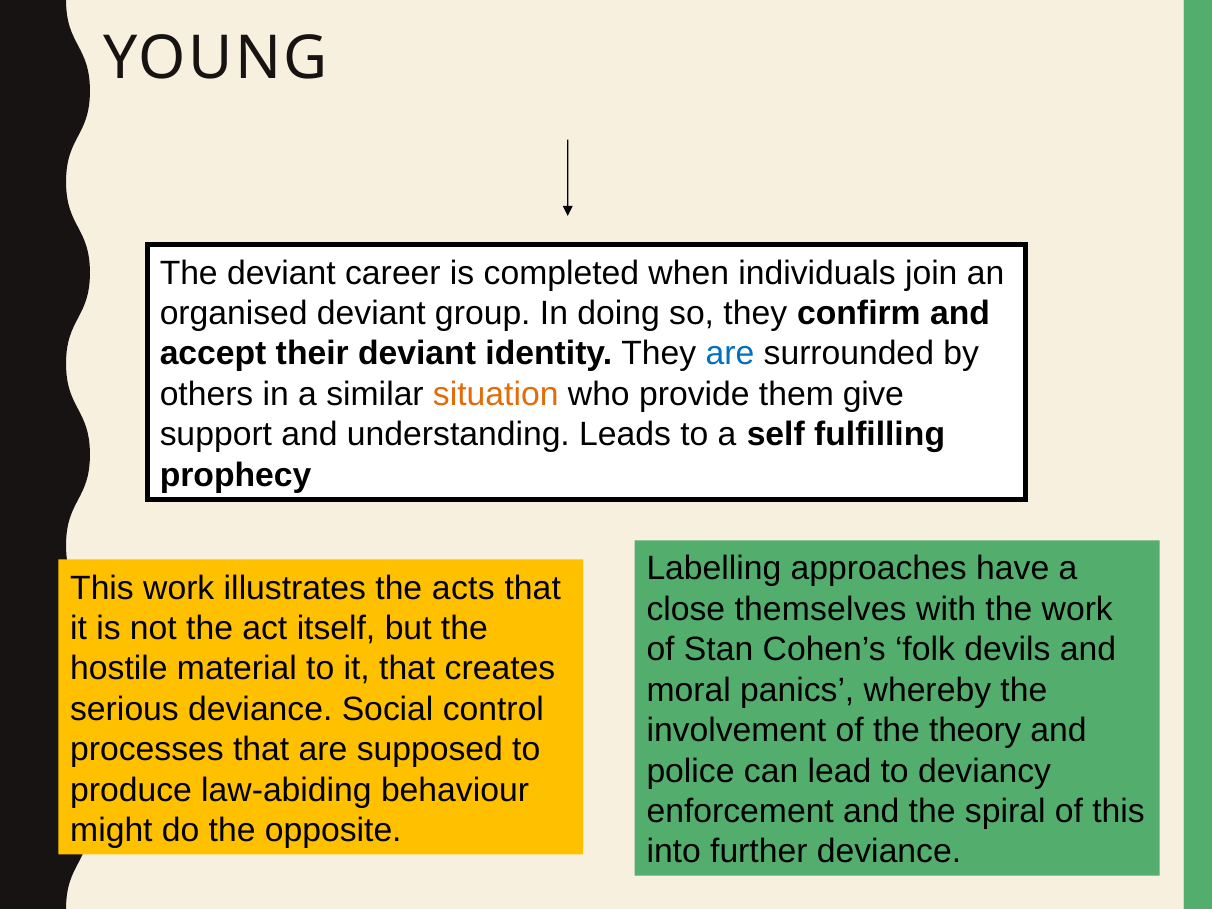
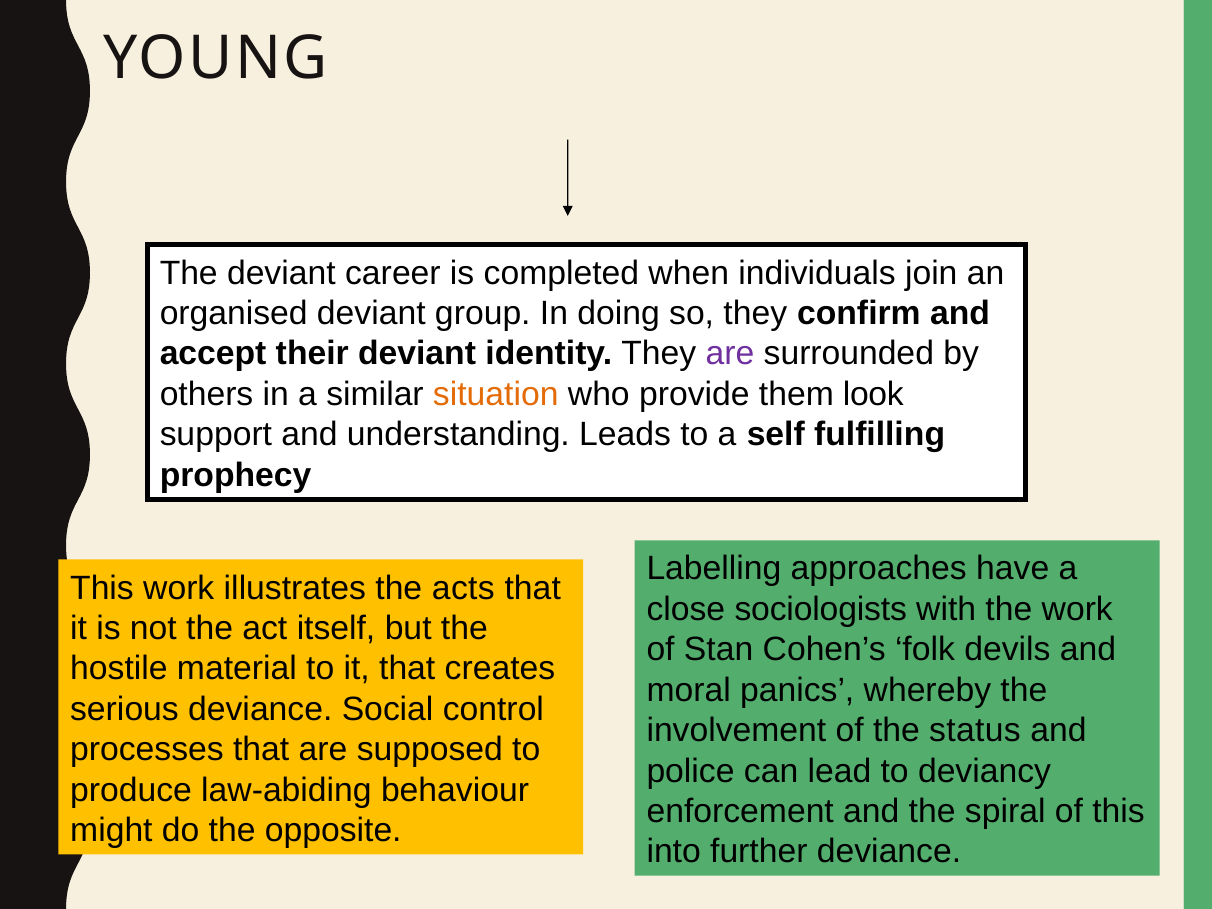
are colour: blue -> purple (730, 354)
give: give -> look (873, 394)
themselves: themselves -> sociologists (821, 609)
theory: theory -> status (975, 731)
